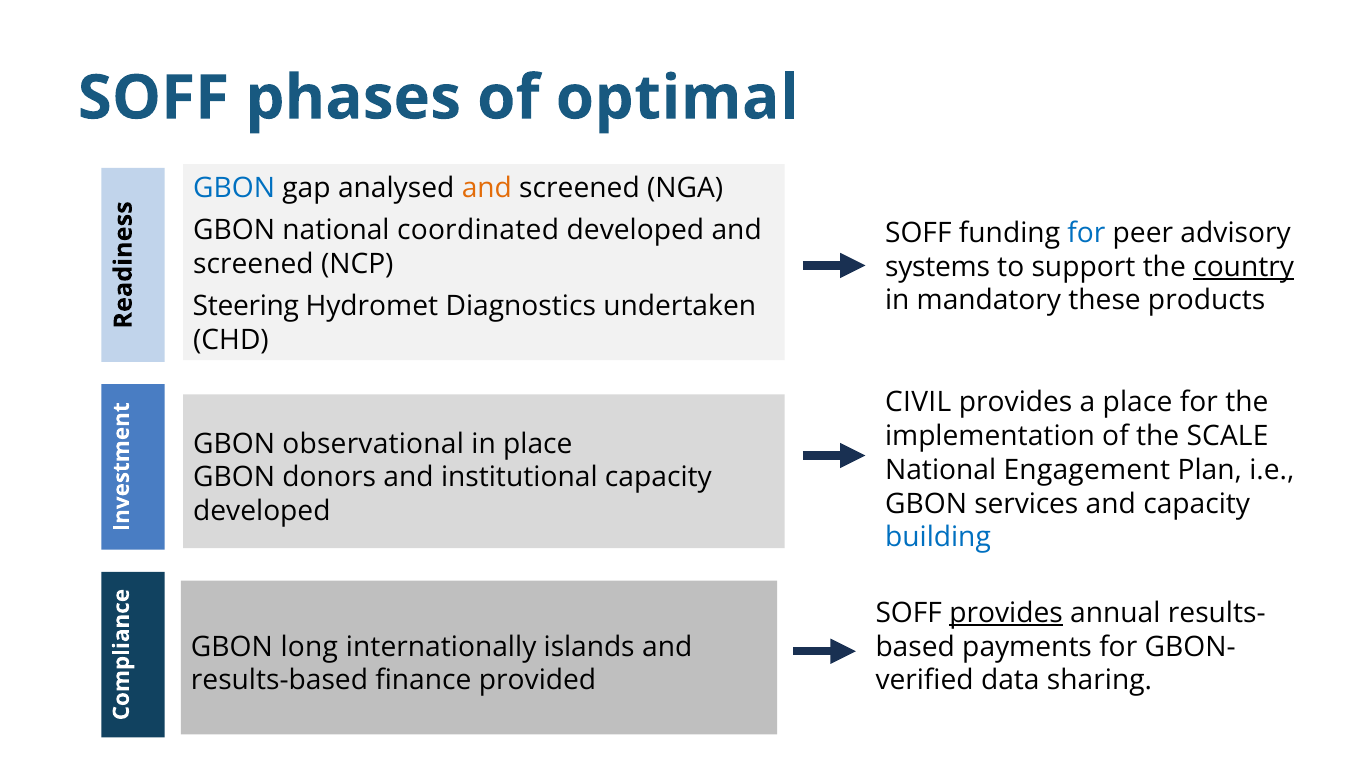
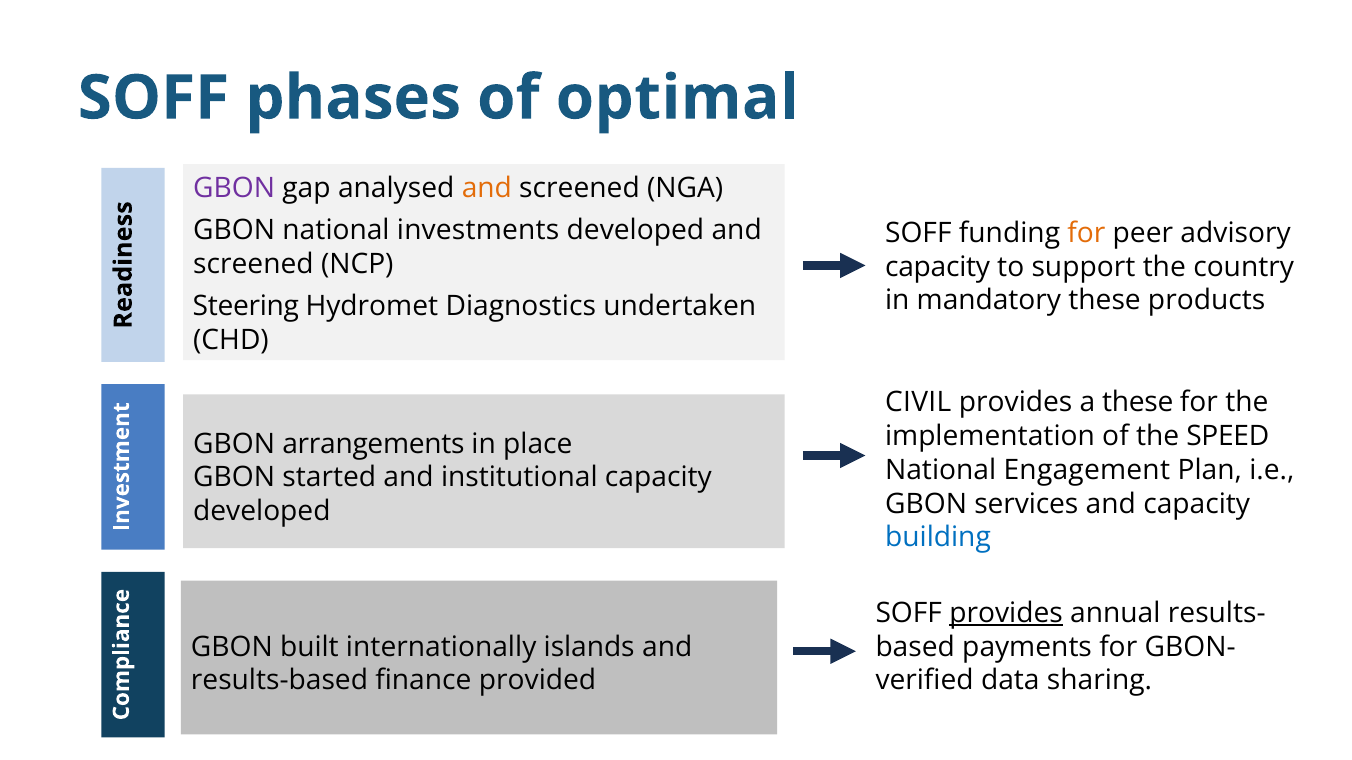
GBON colour: blue -> purple (234, 188)
coordinated: coordinated -> investments (478, 230)
for colour: blue -> orange (1086, 233)
systems: systems -> capacity (938, 267)
country underline: present -> none (1244, 267)
a place: place -> these (1138, 403)
SCALE: SCALE -> SPEED (1228, 436)
observational: observational -> arrangements (373, 444)
donors: donors -> started (329, 478)
long: long -> built (309, 647)
